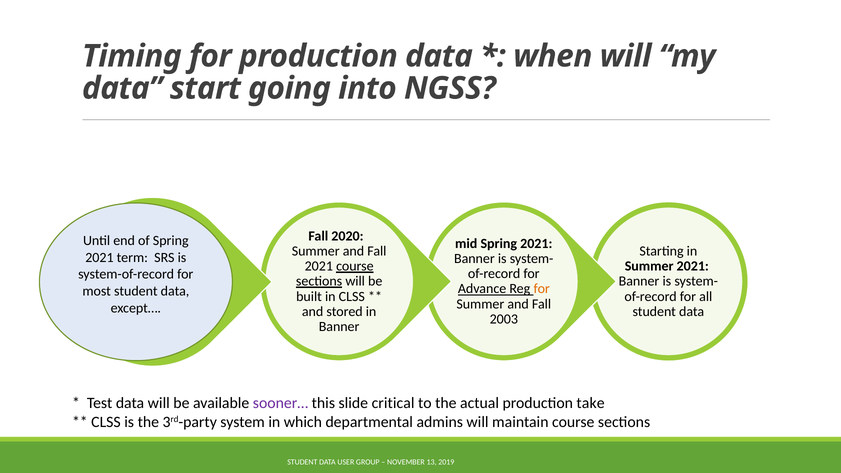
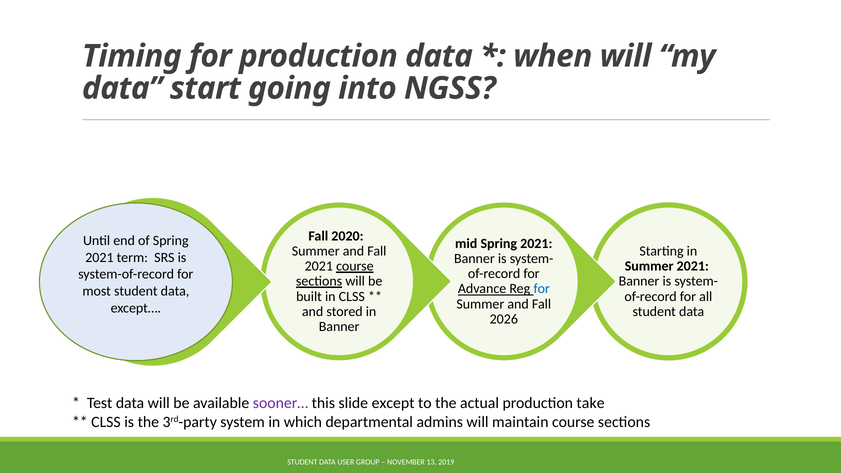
for colour: orange -> blue (542, 289)
2003: 2003 -> 2026 (504, 319)
critical: critical -> except (393, 403)
